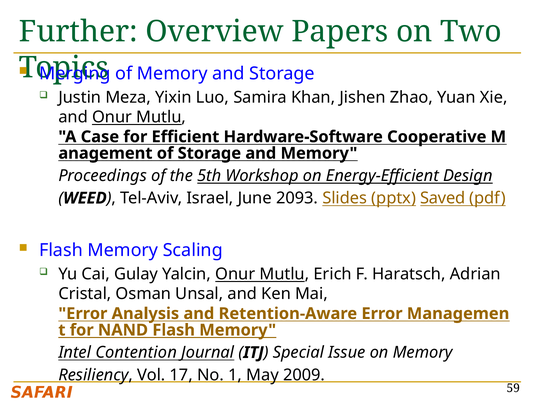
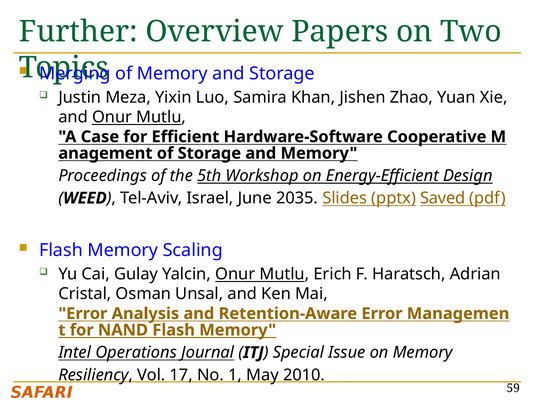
2093: 2093 -> 2035 (297, 198)
Contention: Contention -> Operations (136, 353)
2009: 2009 -> 2010 (304, 375)
